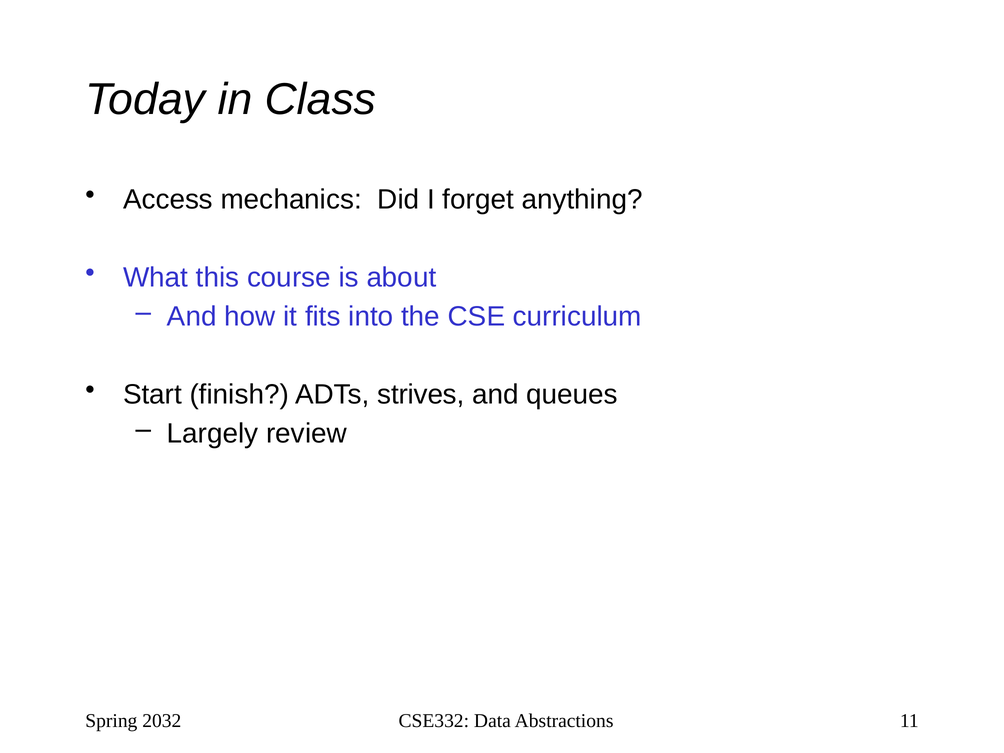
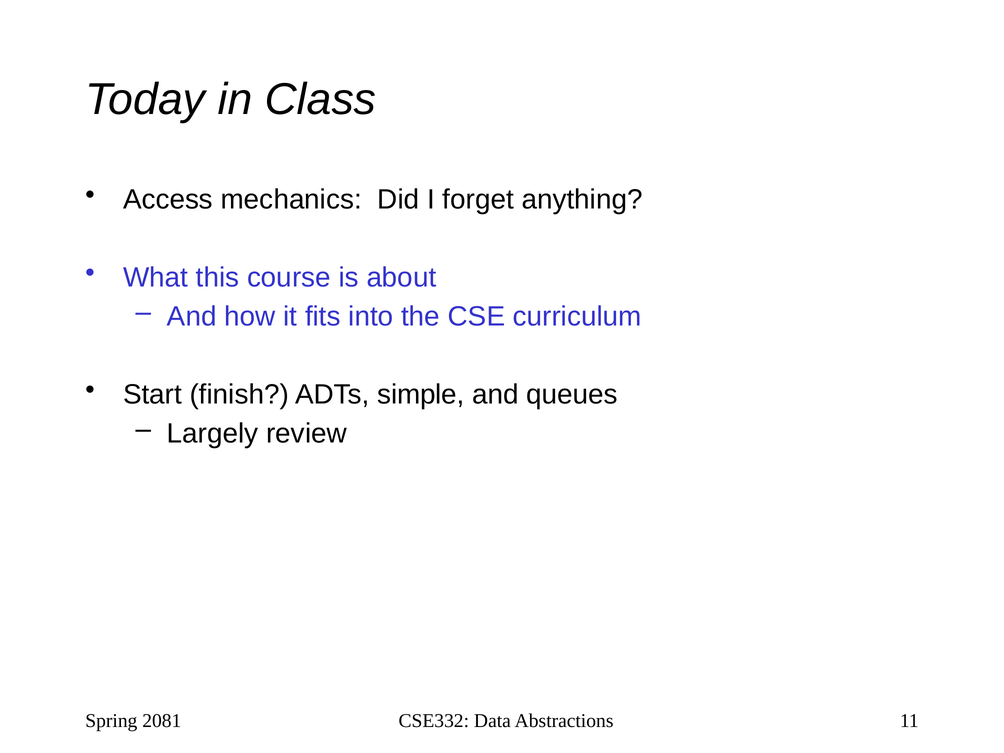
strives: strives -> simple (421, 395)
2032: 2032 -> 2081 (162, 721)
